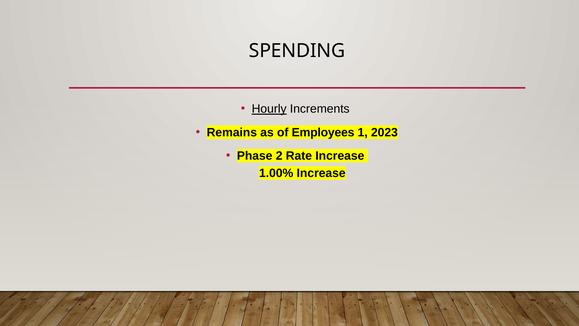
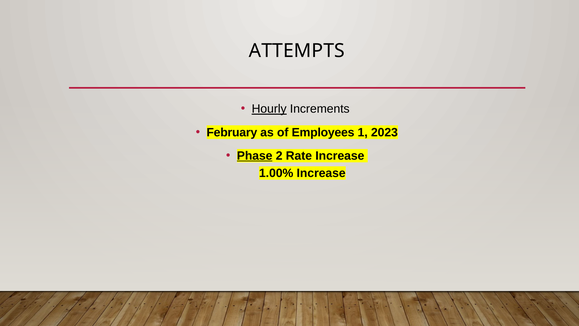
SPENDING: SPENDING -> ATTEMPTS (297, 51)
Remains: Remains -> February (232, 132)
Phase underline: none -> present (255, 156)
